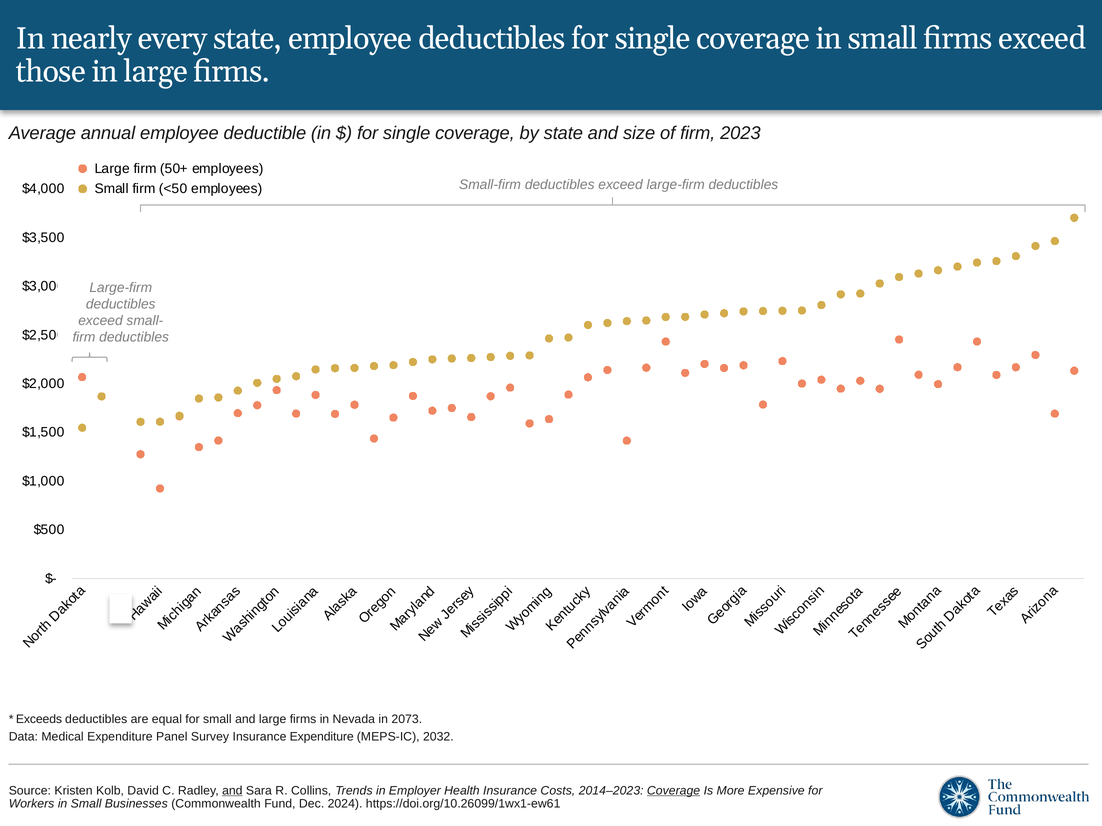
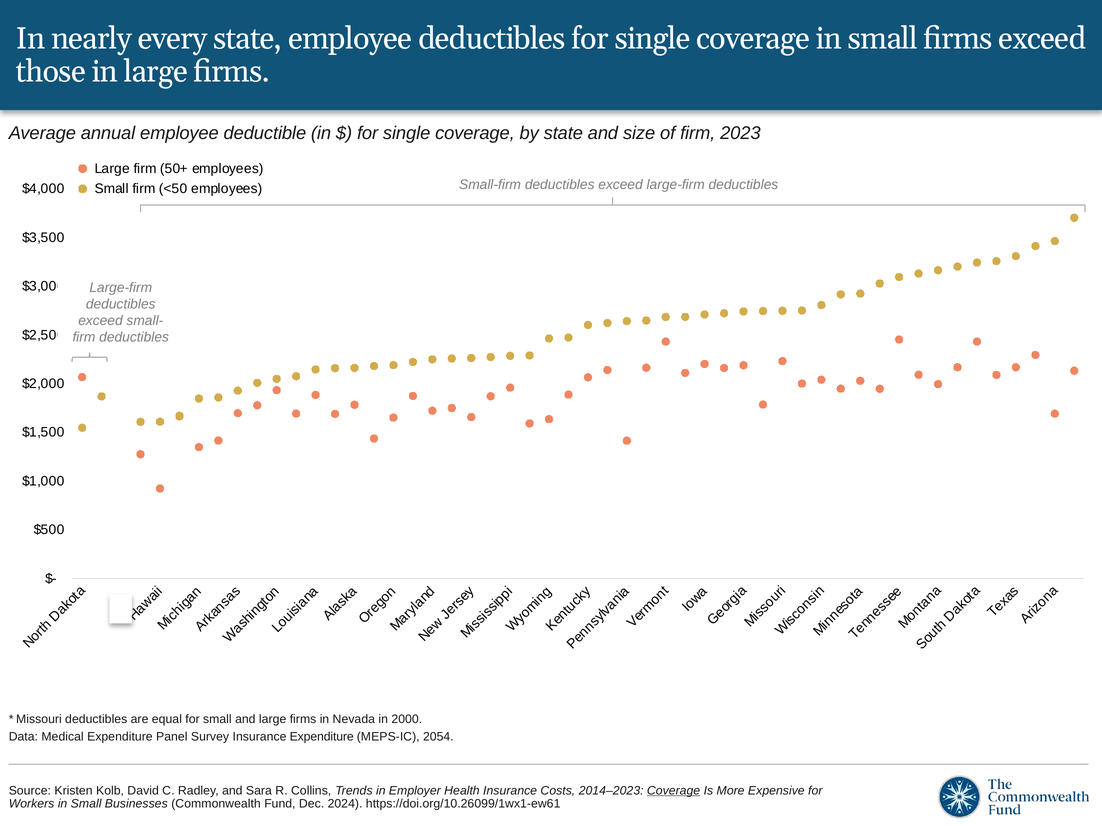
Exceeds: Exceeds -> Missouri (39, 720)
2073: 2073 -> 2000 (407, 720)
2032: 2032 -> 2054 (438, 737)
and underline: present -> none (232, 791)
